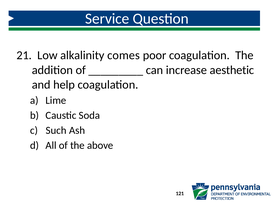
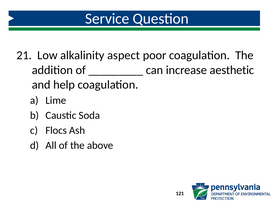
comes: comes -> aspect (124, 55)
Such: Such -> Flocs (56, 130)
